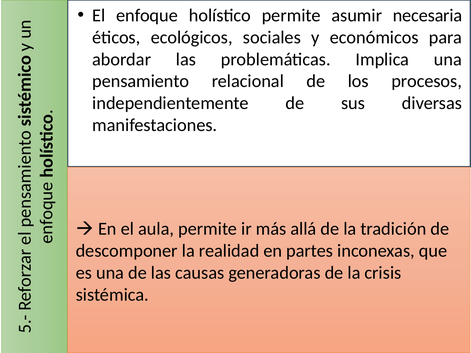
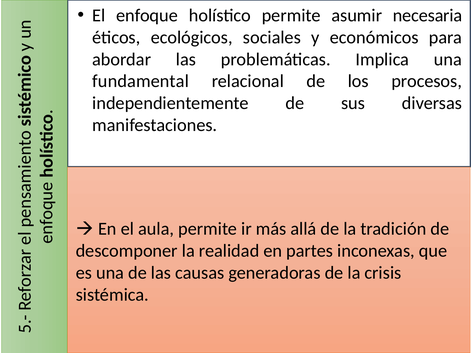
pensamiento: pensamiento -> fundamental (141, 81)
